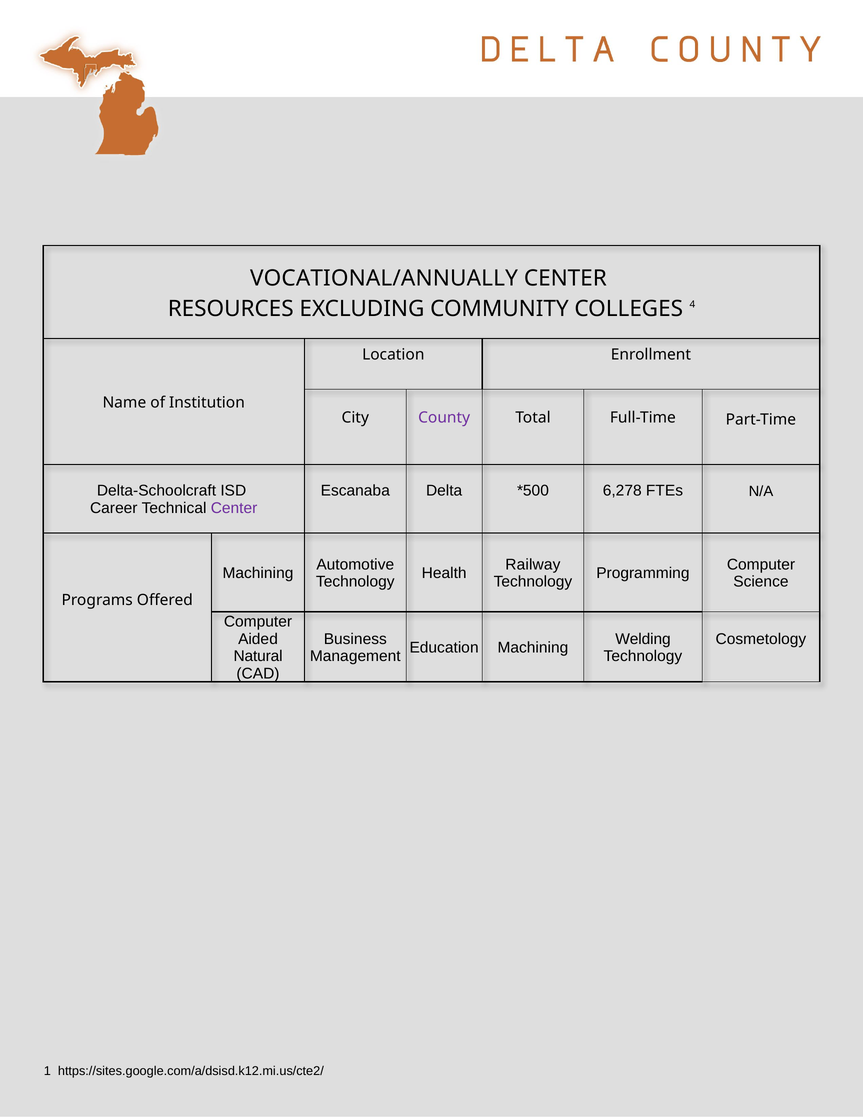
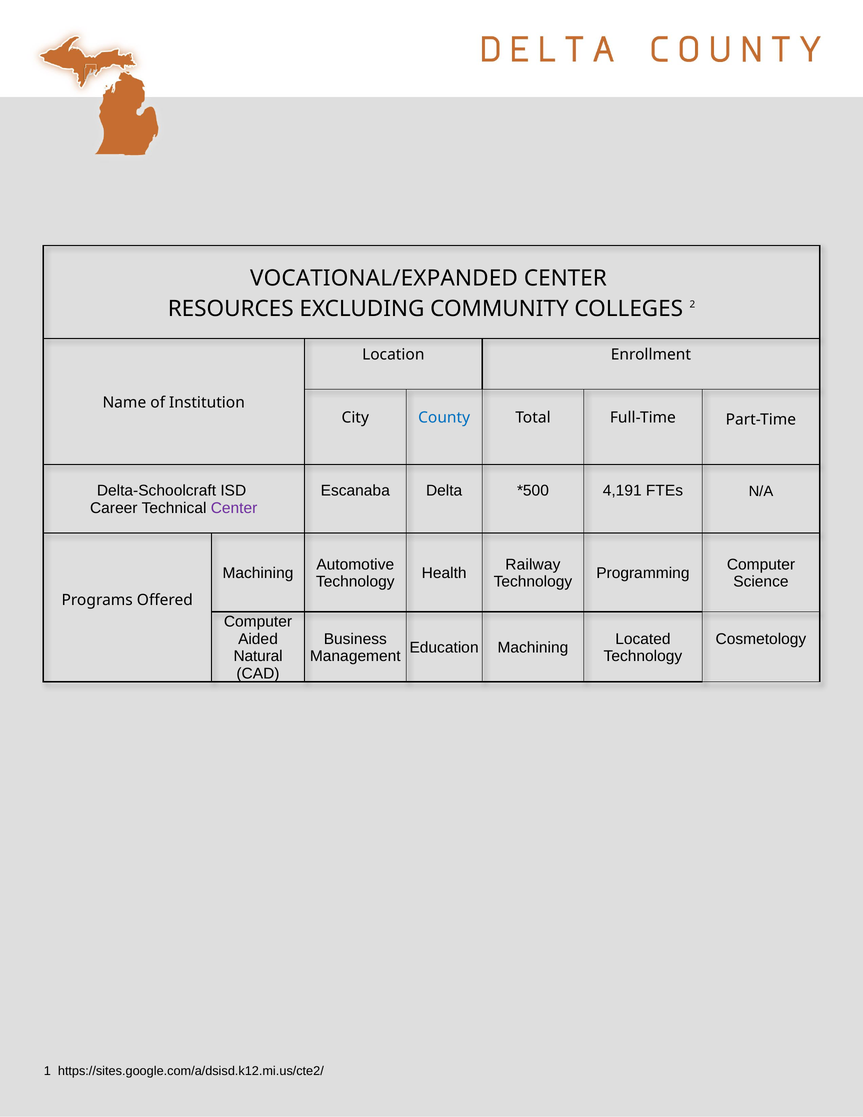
VOCATIONAL/ANNUALLY: VOCATIONAL/ANNUALLY -> VOCATIONAL/EXPANDED (384, 278)
4: 4 -> 2 (692, 305)
County colour: purple -> blue (444, 418)
6,278: 6,278 -> 4,191 (622, 491)
Welding: Welding -> Located (643, 639)
